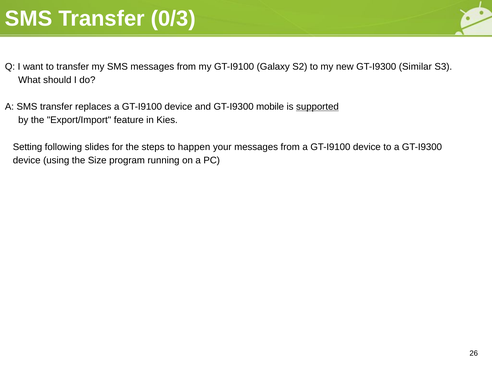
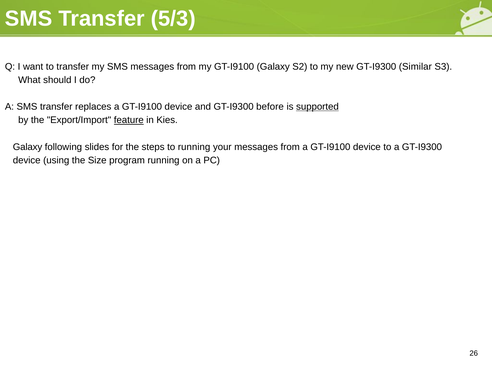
0/3: 0/3 -> 5/3 (173, 19)
mobile: mobile -> before (270, 107)
feature underline: none -> present (129, 120)
Setting: Setting -> Galaxy (28, 147)
to happen: happen -> running (194, 147)
